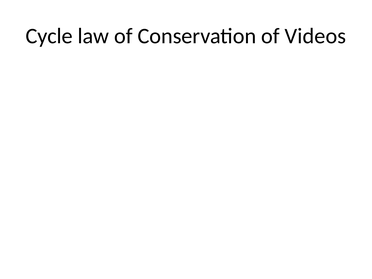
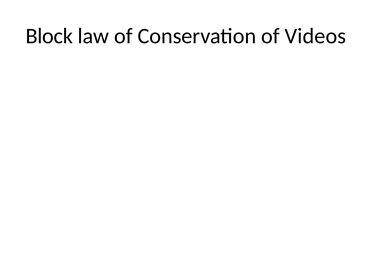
Cycle: Cycle -> Block (49, 36)
